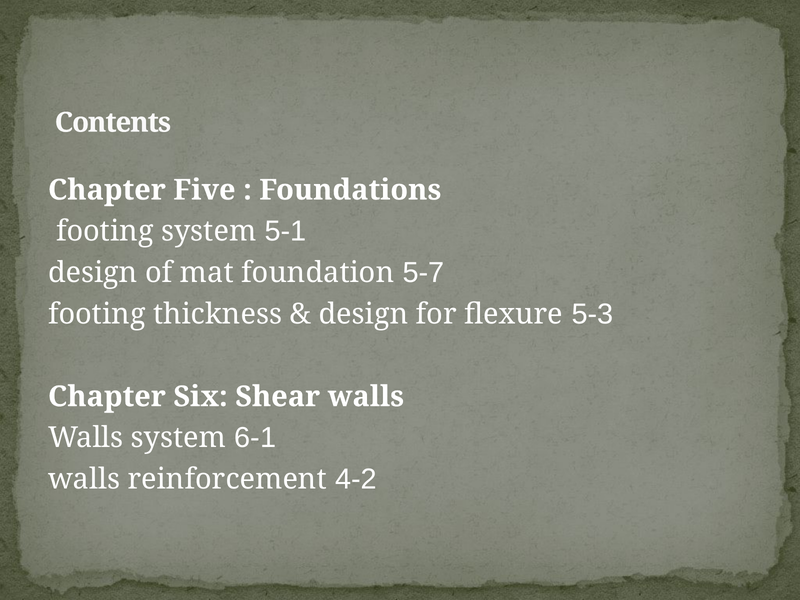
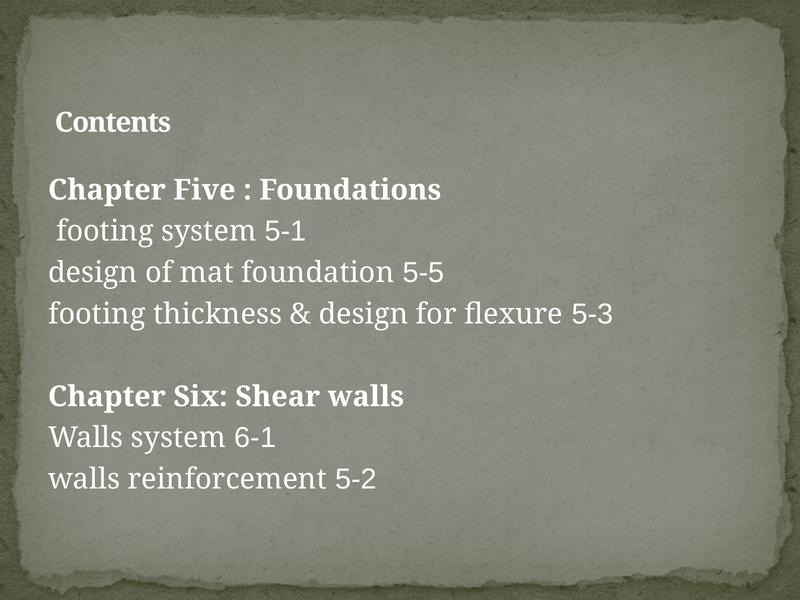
5-7: 5-7 -> 5-5 (424, 273)
4-2: 4-2 -> 5-2 (356, 479)
